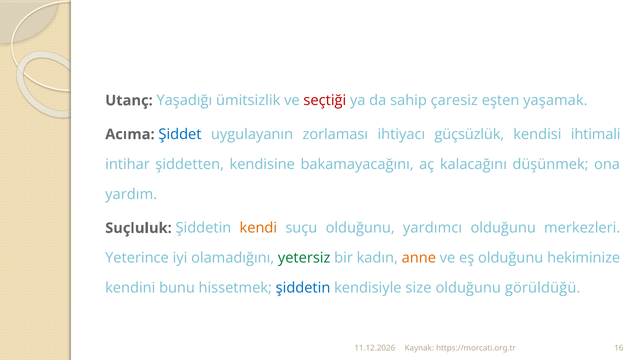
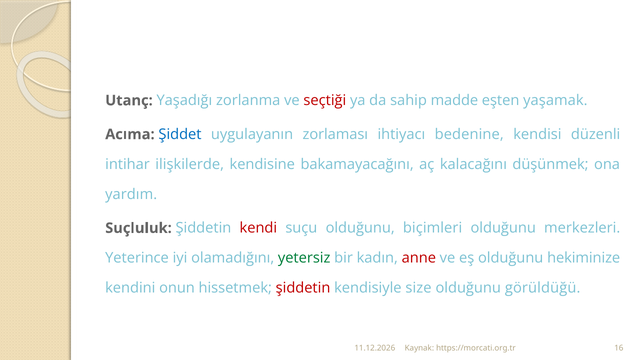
ümitsizlik: ümitsizlik -> zorlanma (248, 100)
çaresiz: çaresiz -> madde (454, 100)
güçsüzlük: güçsüzlük -> bedenine (469, 134)
ihtimali: ihtimali -> düzenli (596, 134)
şiddetten: şiddetten -> ilişkilerde (190, 164)
kendi colour: orange -> red (258, 228)
yardımcı: yardımcı -> biçimleri (433, 228)
anne colour: orange -> red (419, 258)
bunu: bunu -> onun (177, 288)
şiddetin colour: blue -> red (303, 288)
